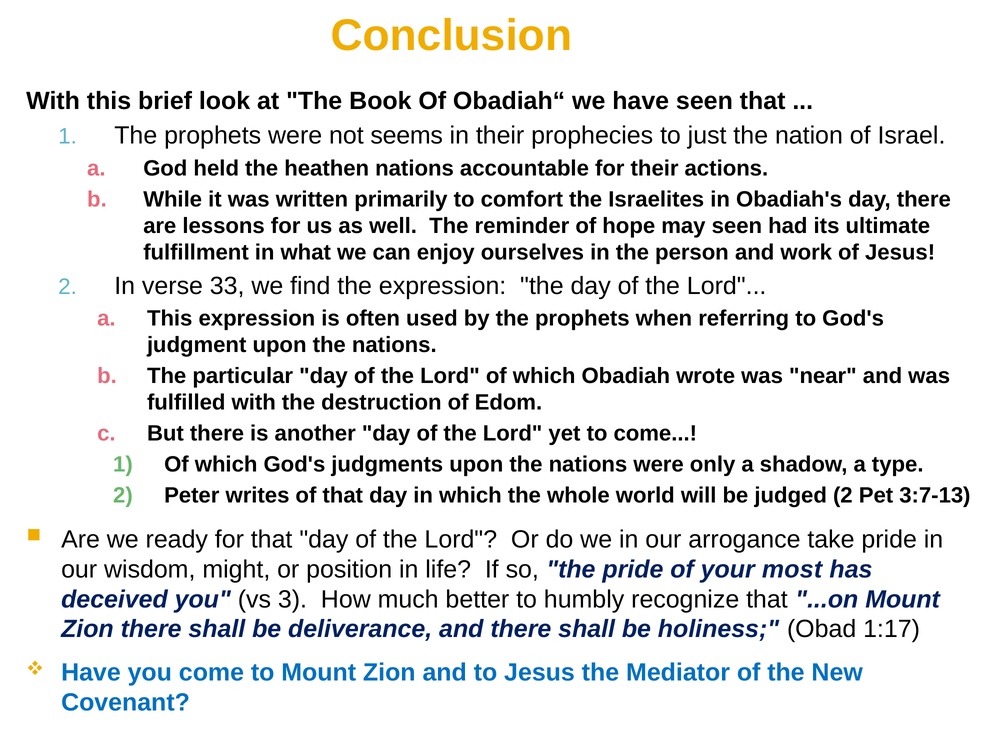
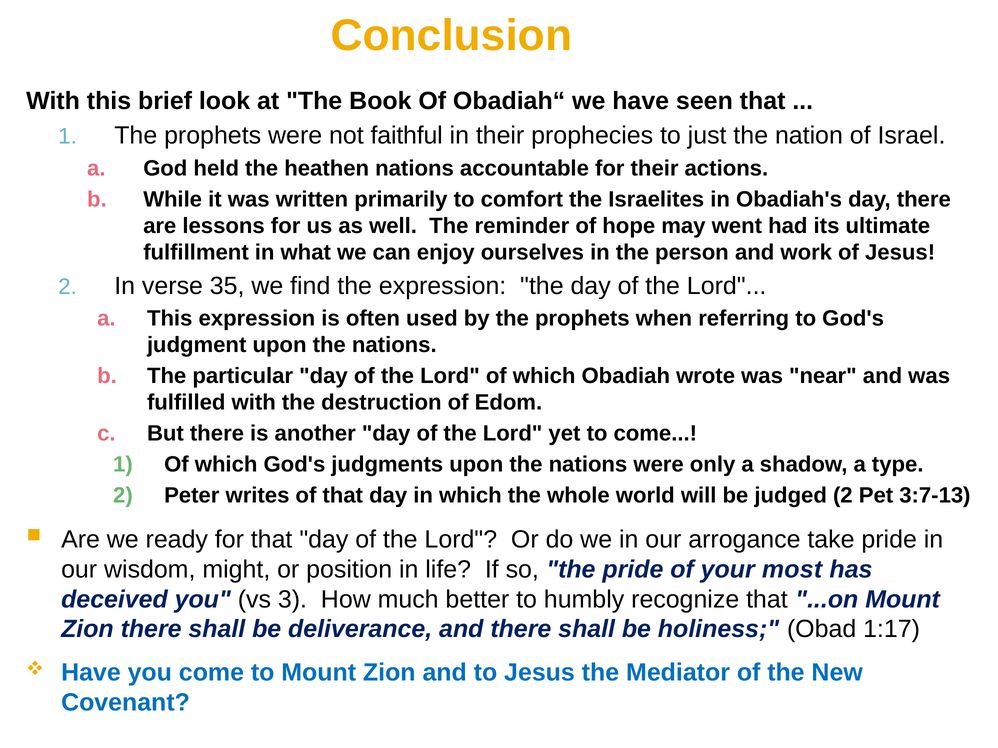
seems: seems -> faithful (407, 136)
may seen: seen -> went (737, 226)
33: 33 -> 35 (227, 286)
